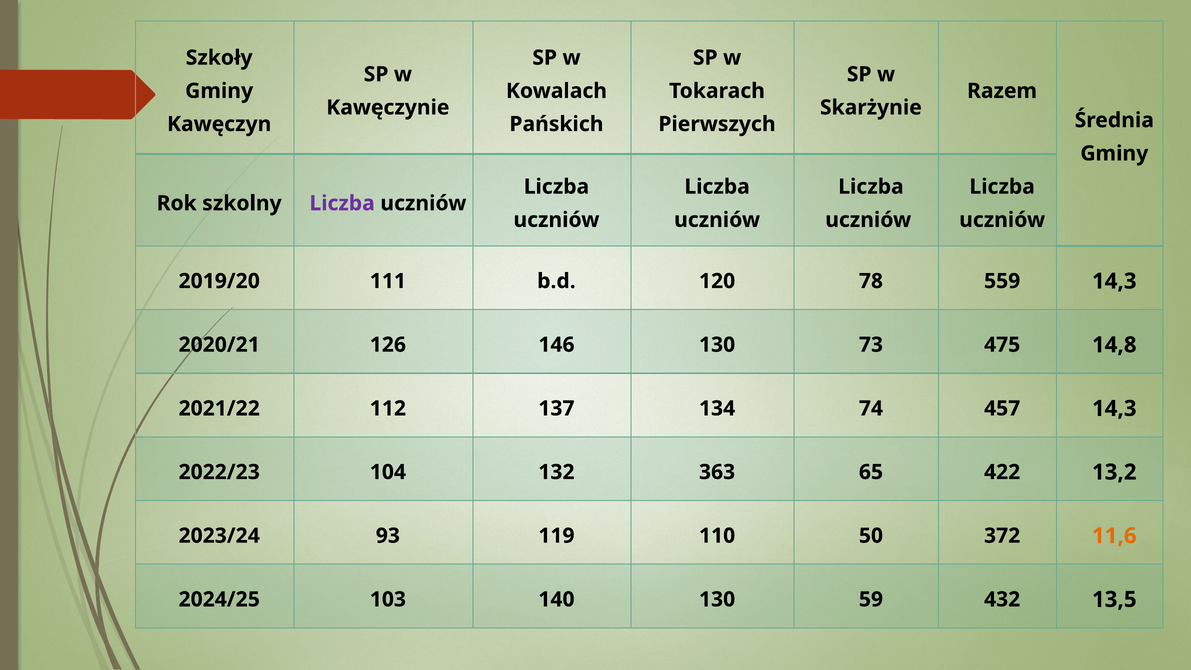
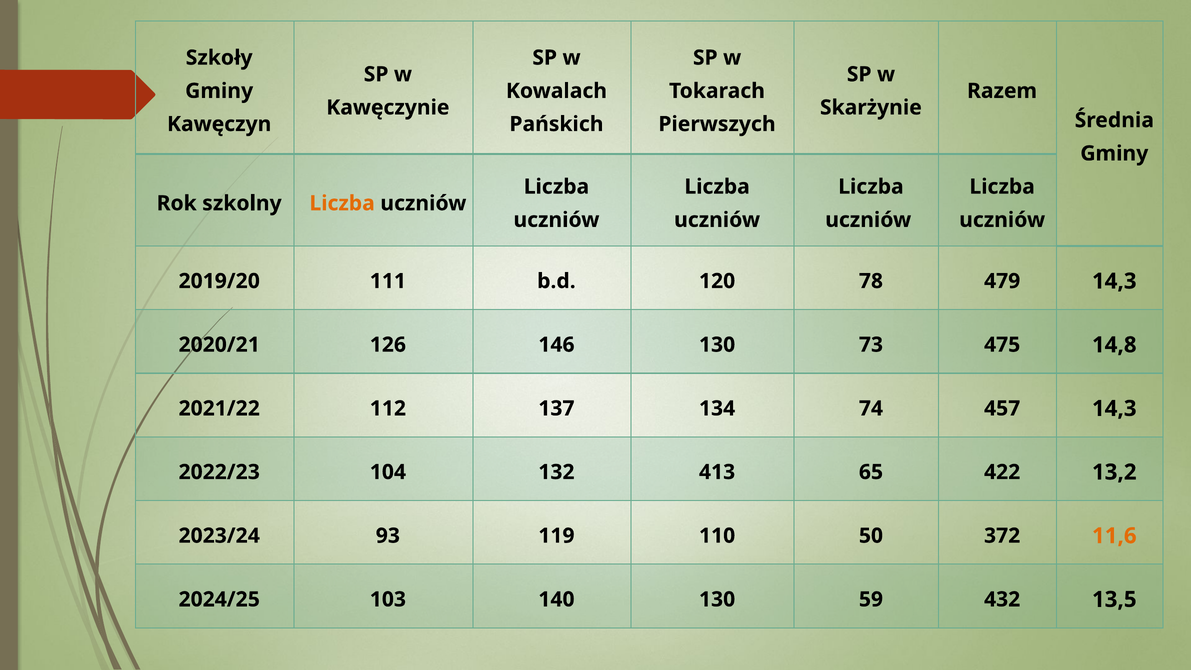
Liczba colour: purple -> orange (342, 203)
559: 559 -> 479 (1002, 281)
363: 363 -> 413 (717, 472)
